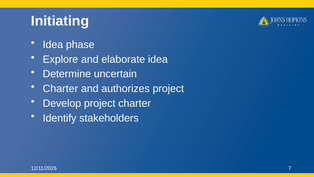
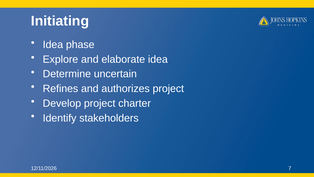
Charter: Charter -> Refines (60, 89)
